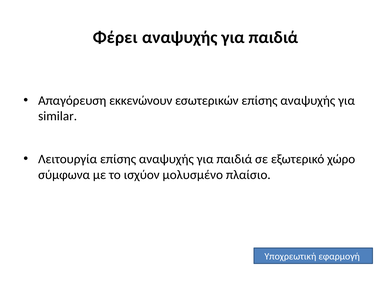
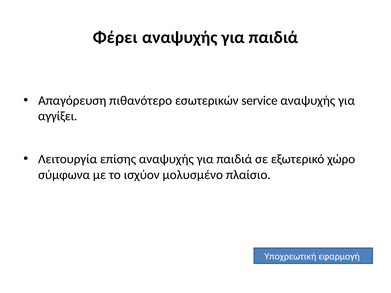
εκκενώνουν: εκκενώνουν -> πιθανότερο (141, 101)
εσωτερικών επίσης: επίσης -> service (260, 101)
similar: similar -> αγγίξει (58, 116)
